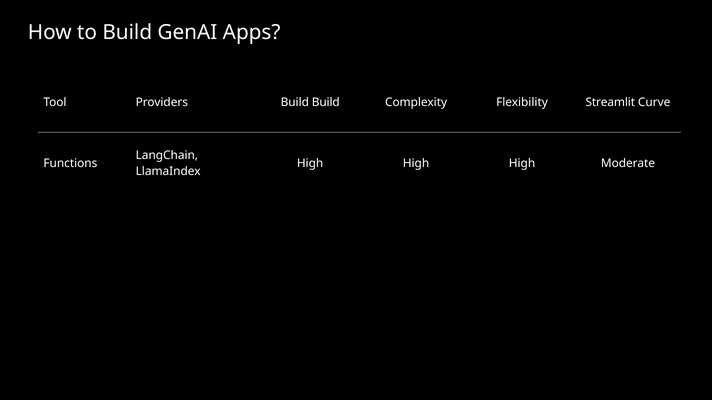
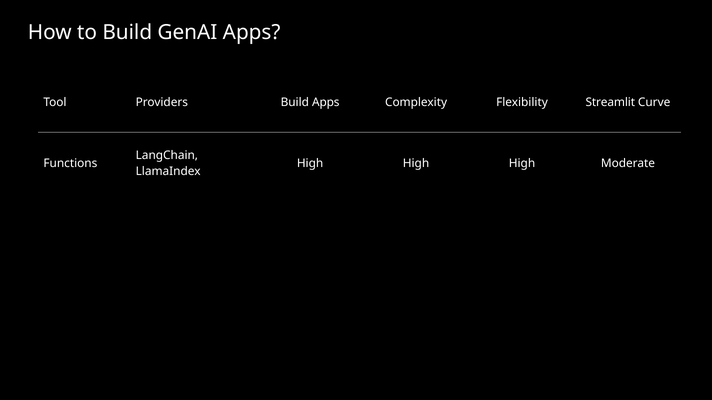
Build Build: Build -> Apps (326, 102)
